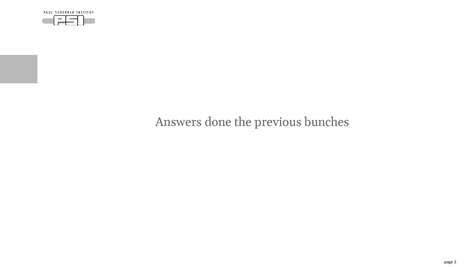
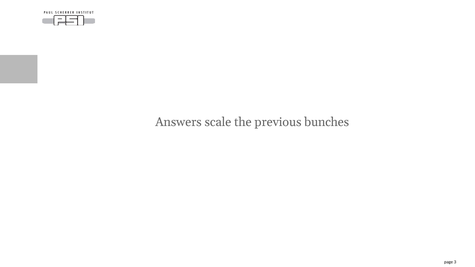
done: done -> scale (218, 122)
